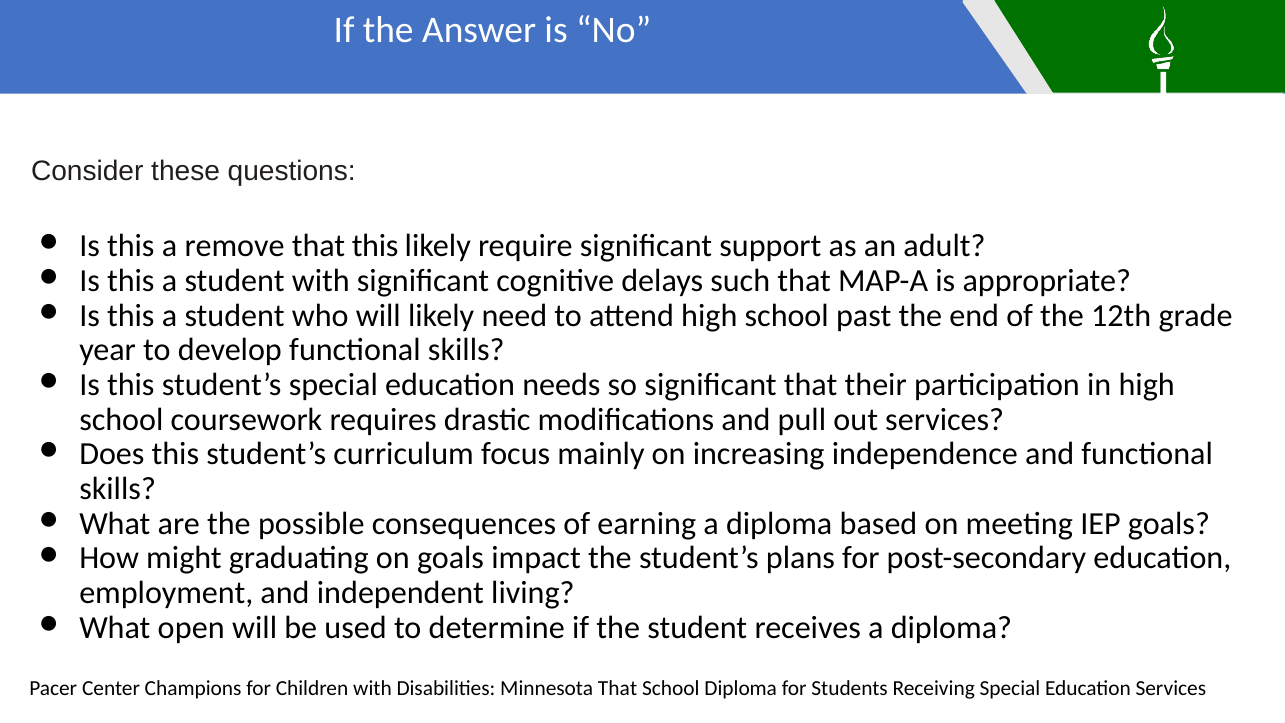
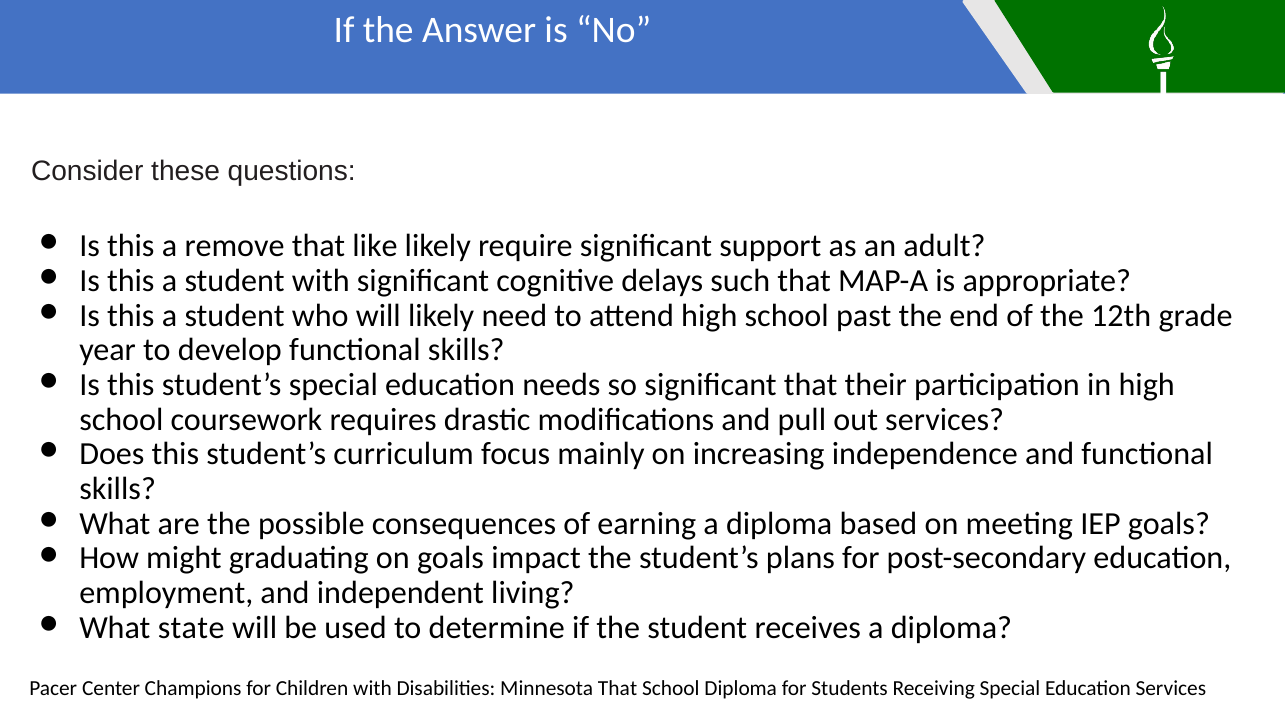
that this: this -> like (375, 246)
open: open -> state (191, 628)
